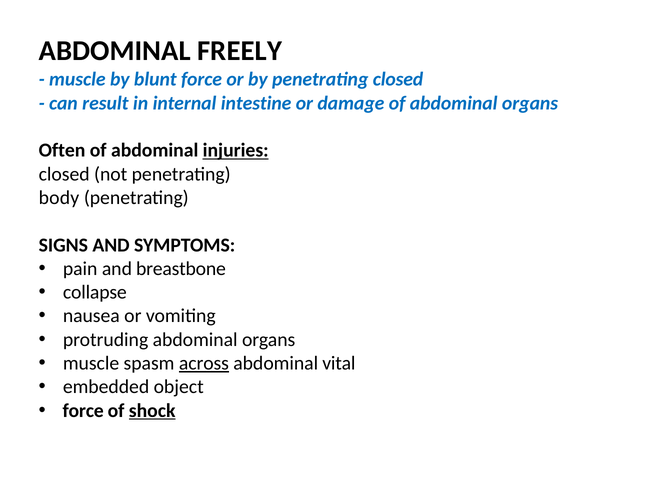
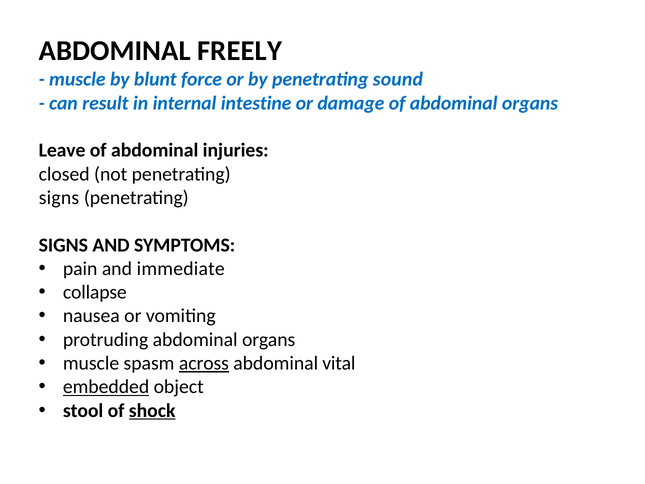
penetrating closed: closed -> sound (398, 79)
Often: Often -> Leave (62, 150)
injuries underline: present -> none (236, 150)
body: body -> signs (59, 198)
breastbone: breastbone -> immediate (181, 269)
embedded underline: none -> present (106, 387)
force: force -> stool (83, 410)
